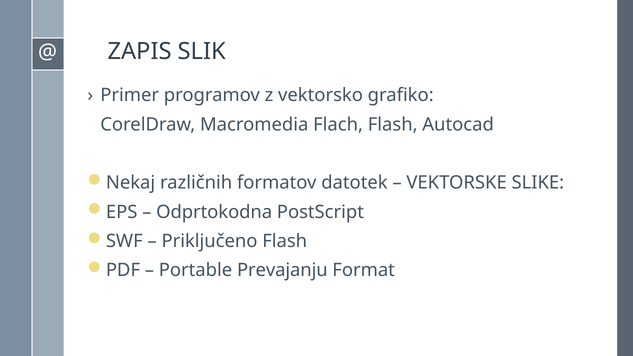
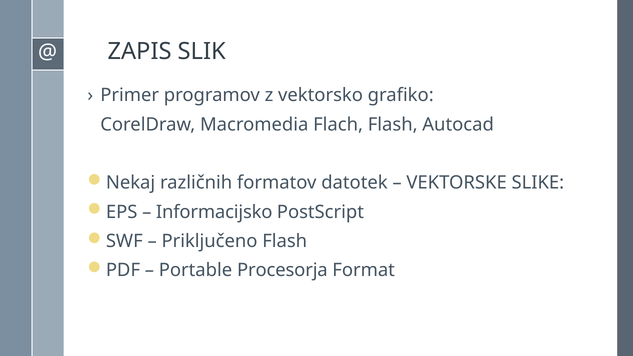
Odprtokodna: Odprtokodna -> Informacijsko (214, 212)
Prevajanju: Prevajanju -> Procesorja (282, 270)
